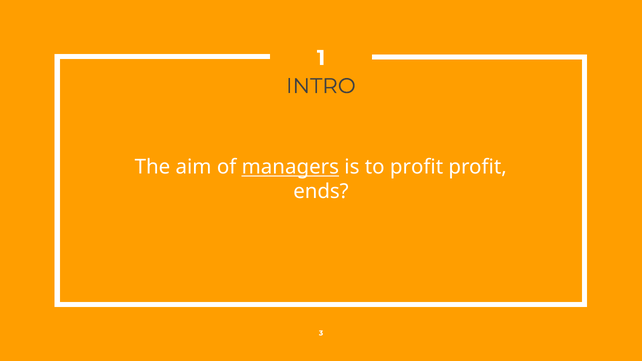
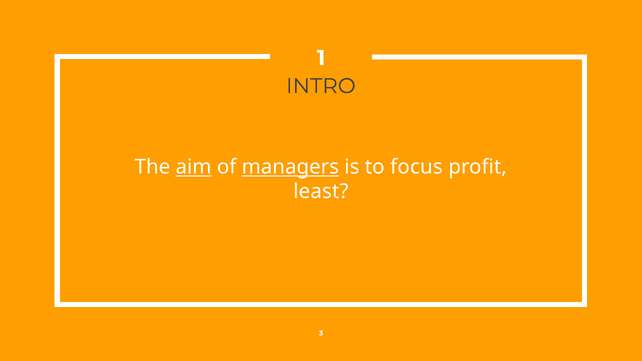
aim underline: none -> present (194, 167)
to profit: profit -> focus (416, 167)
ends: ends -> least (321, 192)
